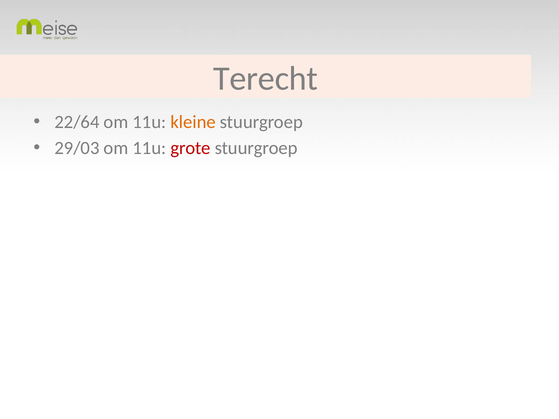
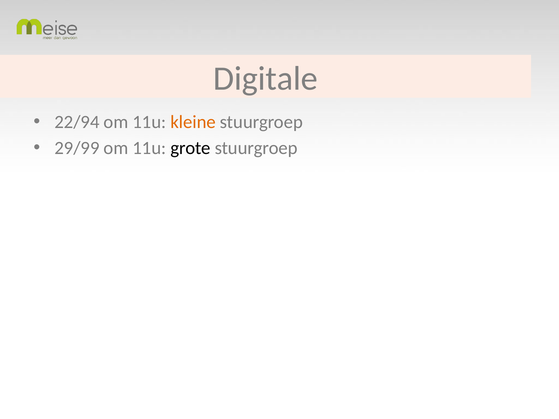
Terecht: Terecht -> Digitale (265, 79)
22/64: 22/64 -> 22/94 (77, 122)
29/03: 29/03 -> 29/99 (77, 148)
grote colour: red -> black (190, 148)
